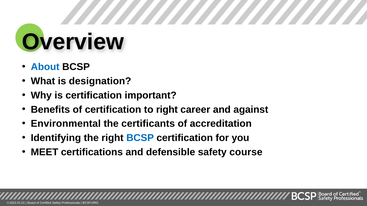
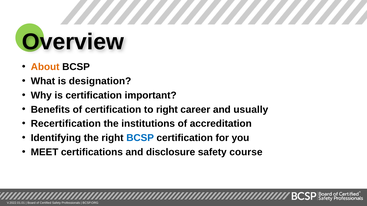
About colour: blue -> orange (45, 67)
against: against -> usually (251, 110)
Environmental: Environmental -> Recertification (66, 124)
certificants: certificants -> institutions (148, 124)
defensible: defensible -> disclosure (171, 152)
